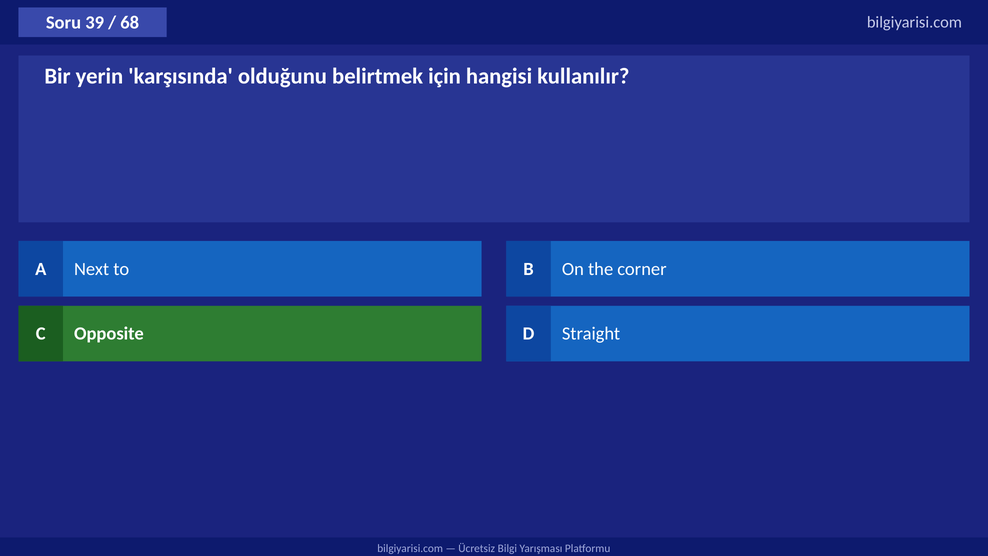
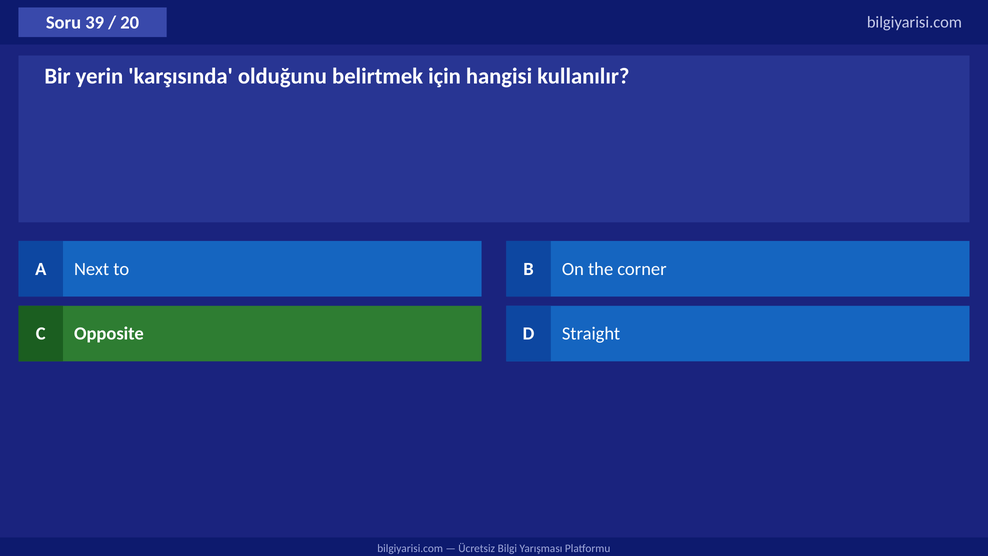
68: 68 -> 20 (130, 23)
